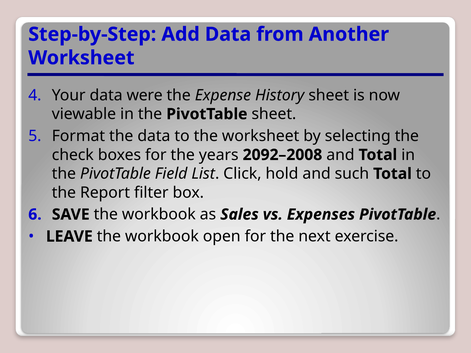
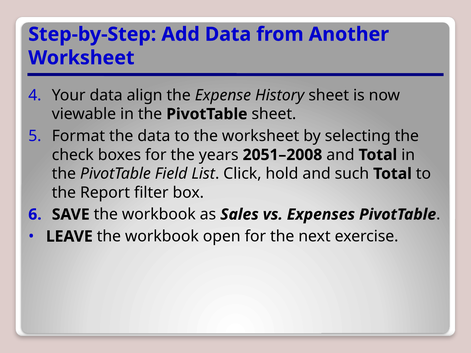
were: were -> align (145, 95)
2092–2008: 2092–2008 -> 2051–2008 (282, 155)
